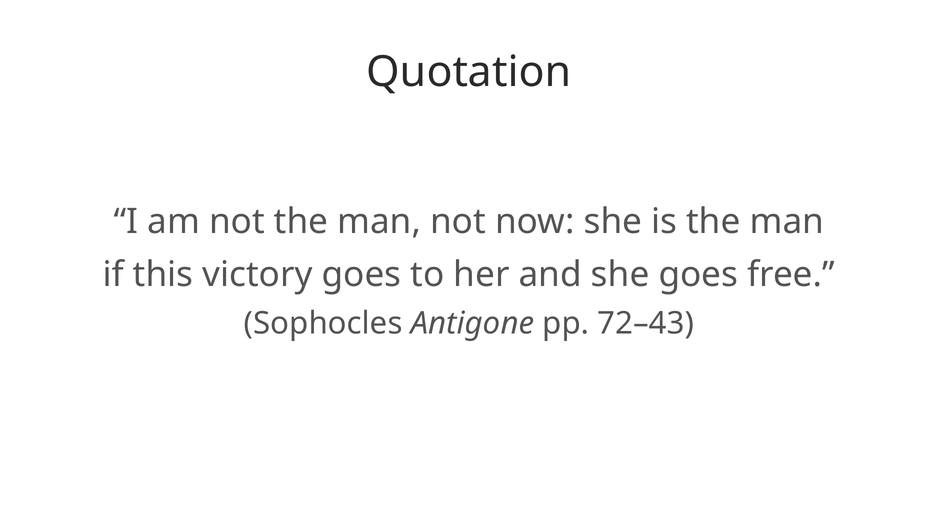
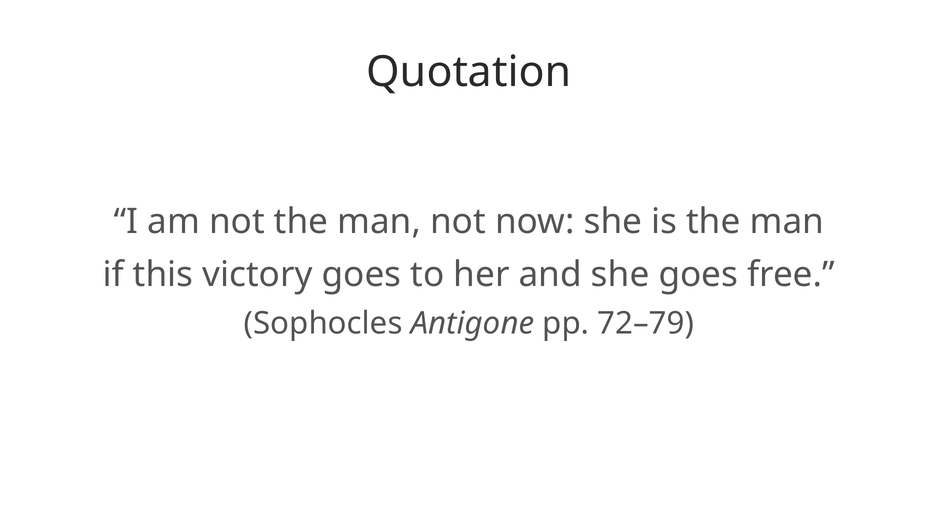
72–43: 72–43 -> 72–79 (646, 323)
